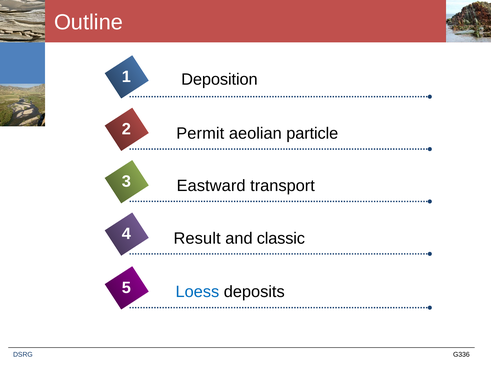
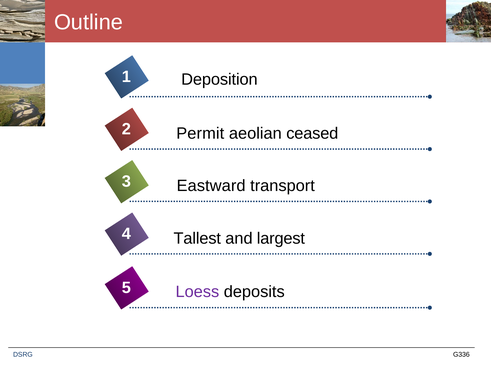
particle: particle -> ceased (312, 133)
Result: Result -> Tallest (197, 239)
classic: classic -> largest (281, 239)
Loess colour: blue -> purple (197, 292)
